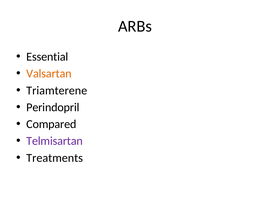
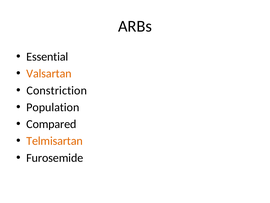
Triamterene: Triamterene -> Constriction (57, 90)
Perindopril: Perindopril -> Population (53, 107)
Telmisartan colour: purple -> orange (55, 141)
Treatments: Treatments -> Furosemide (55, 157)
